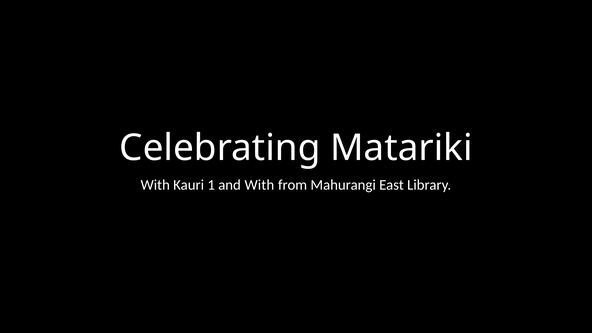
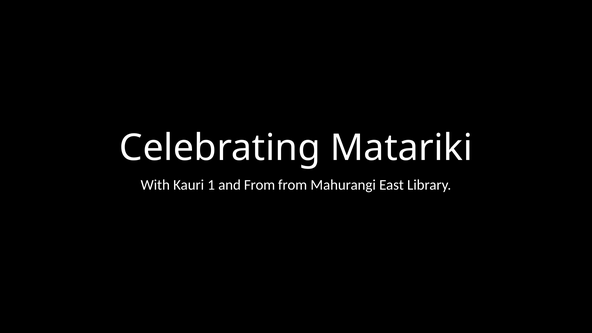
and With: With -> From (260, 185)
